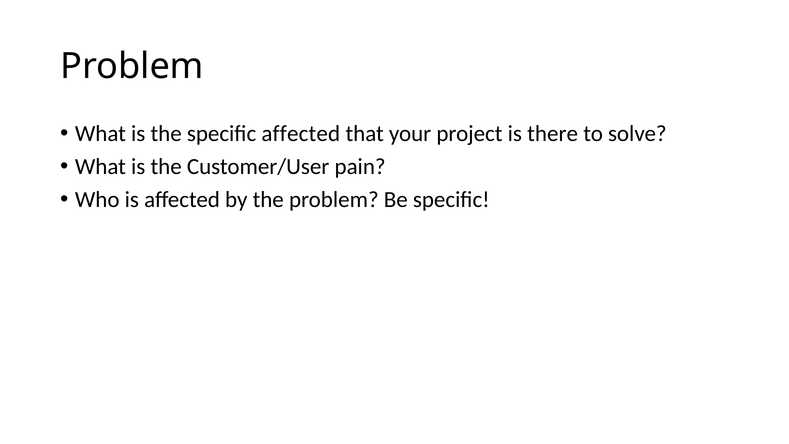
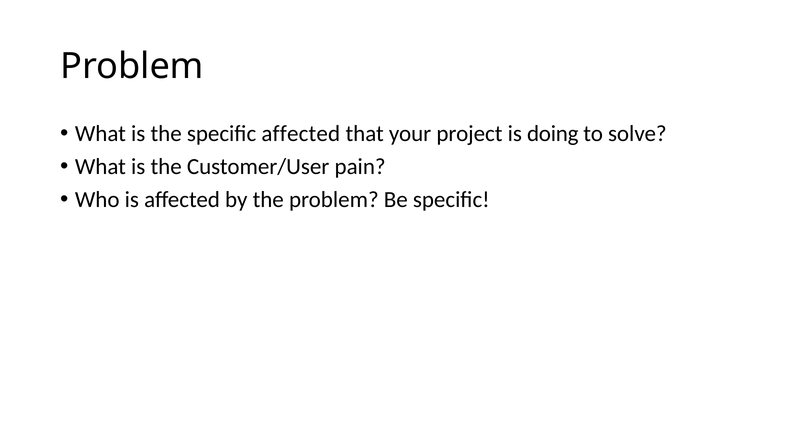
there: there -> doing (553, 133)
